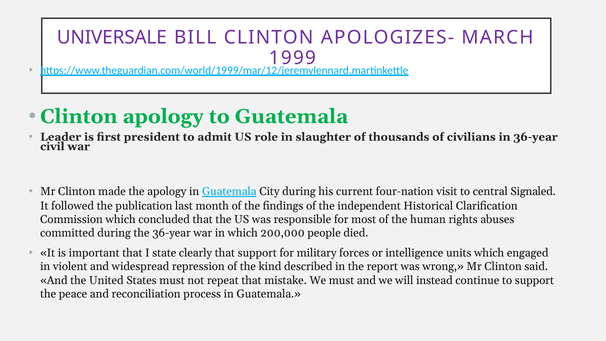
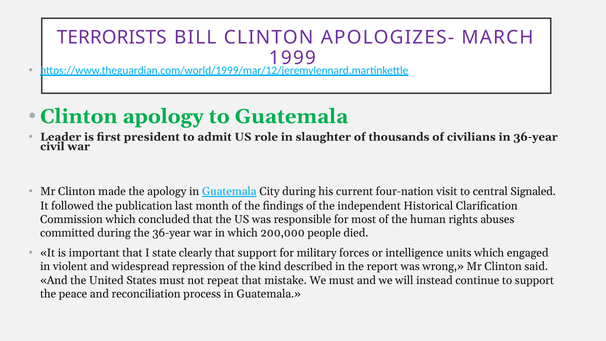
UNIVERSALE: UNIVERSALE -> TERRORISTS (112, 37)
